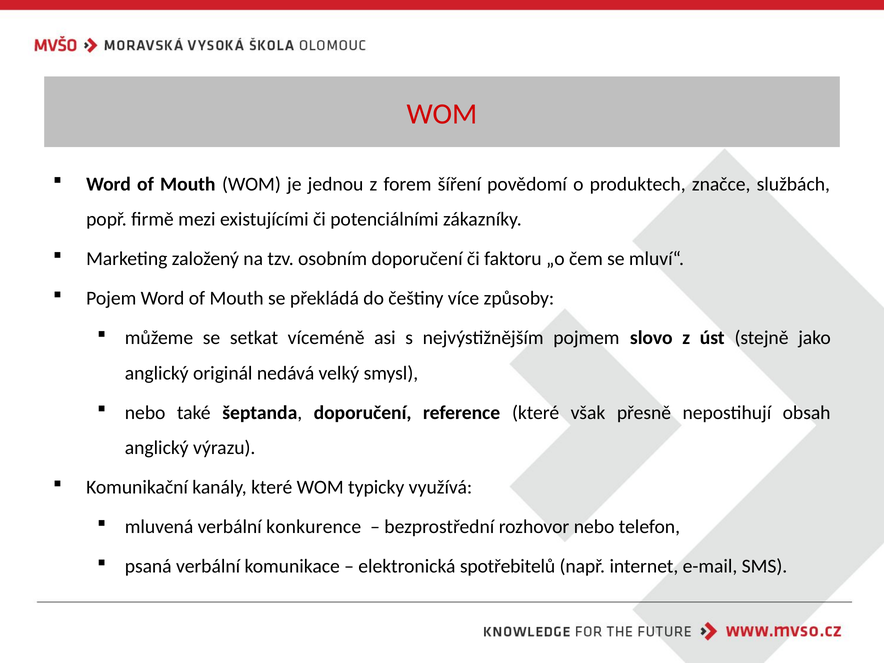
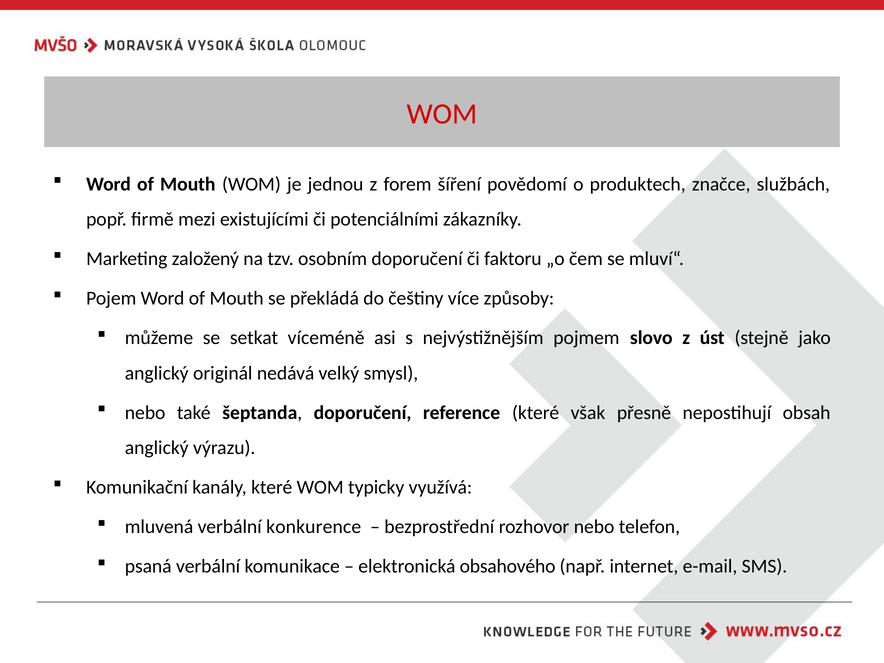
spotřebitelů: spotřebitelů -> obsahového (508, 567)
